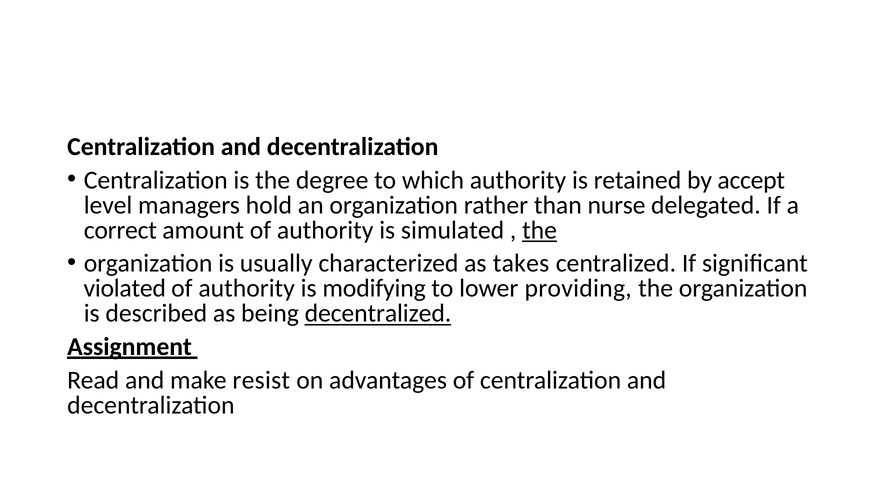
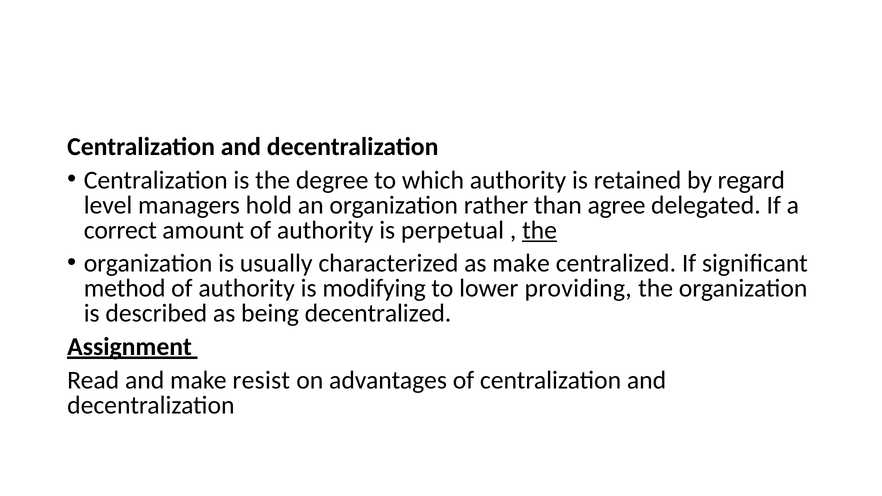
accept: accept -> regard (751, 180)
nurse: nurse -> agree (617, 205)
simulated: simulated -> perpetual (453, 230)
as takes: takes -> make (521, 264)
violated: violated -> method (125, 289)
decentralized underline: present -> none (378, 314)
